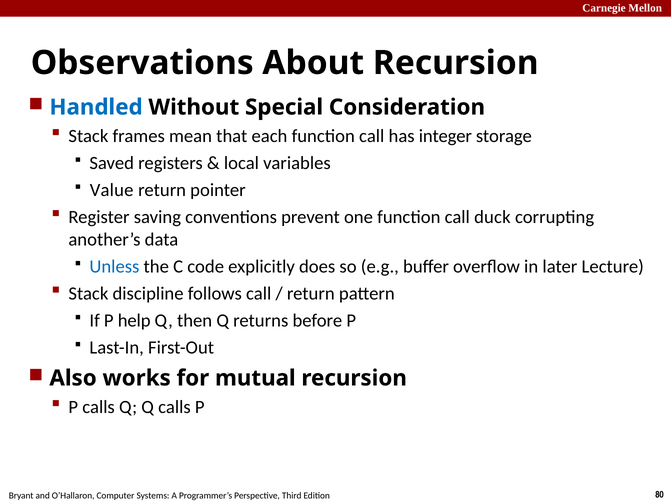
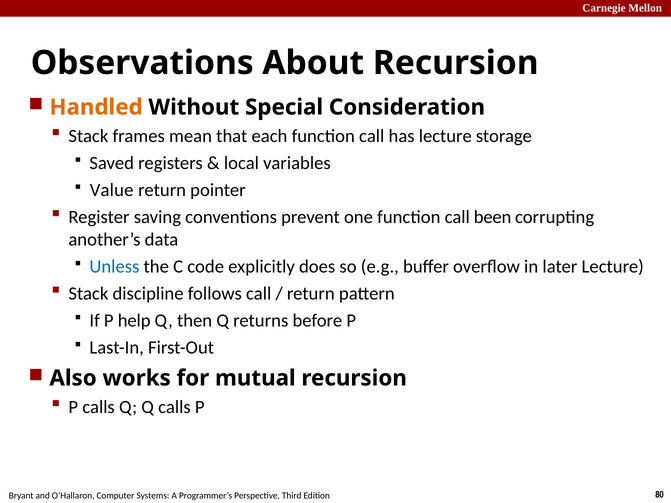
Handled colour: blue -> orange (96, 107)
has integer: integer -> lecture (445, 136)
duck: duck -> been (493, 217)
